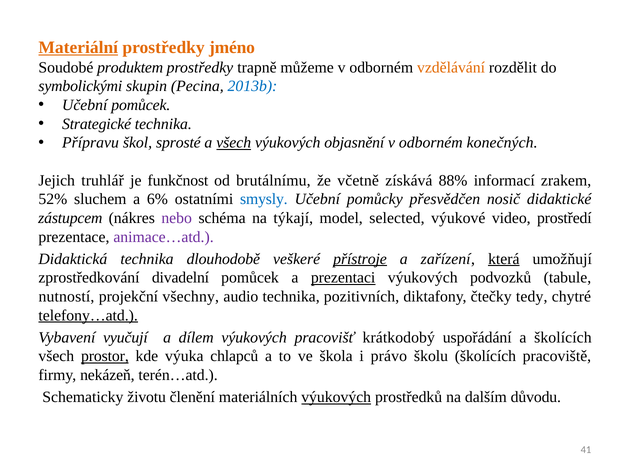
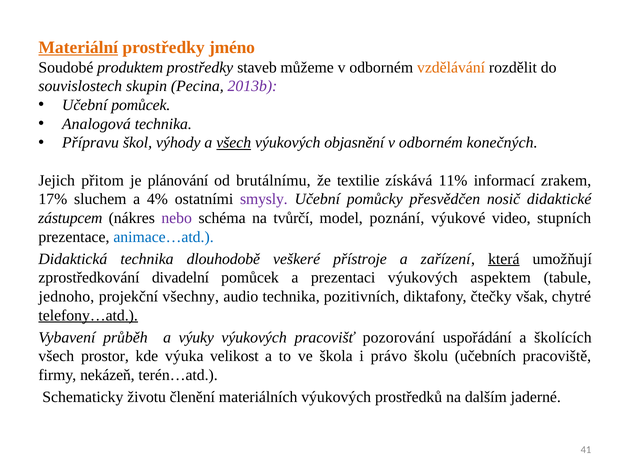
trapně: trapně -> staveb (257, 67)
symbolickými: symbolickými -> souvislostech (80, 86)
2013b colour: blue -> purple (252, 86)
Strategické: Strategické -> Analogová (96, 124)
sprosté: sprosté -> výhody (178, 143)
truhlář: truhlář -> přitom (103, 181)
funkčnost: funkčnost -> plánování (178, 181)
včetně: včetně -> textilie (358, 181)
88%: 88% -> 11% (453, 181)
52%: 52% -> 17% (53, 200)
6%: 6% -> 4% (157, 200)
smysly colour: blue -> purple (264, 200)
týkají: týkají -> tvůrčí (293, 218)
selected: selected -> poznání (397, 218)
prostředí: prostředí -> stupních (564, 218)
animace…atd colour: purple -> blue (164, 237)
přístroje underline: present -> none (360, 259)
prezentaci underline: present -> none (343, 278)
podvozků: podvozků -> aspektem (501, 278)
nutností: nutností -> jednoho (66, 297)
tedy: tedy -> však (532, 297)
vyučují: vyučují -> průběh (125, 338)
dílem: dílem -> výuky (196, 338)
krátkodobý: krátkodobý -> pozorování (399, 338)
prostor underline: present -> none (105, 357)
chlapců: chlapců -> velikost (234, 357)
školu školících: školících -> učebních (485, 357)
výukových underline: present -> none (336, 398)
důvodu: důvodu -> jaderné (536, 398)
